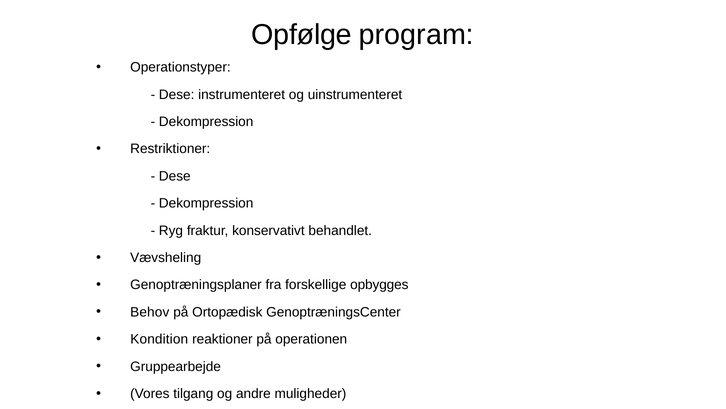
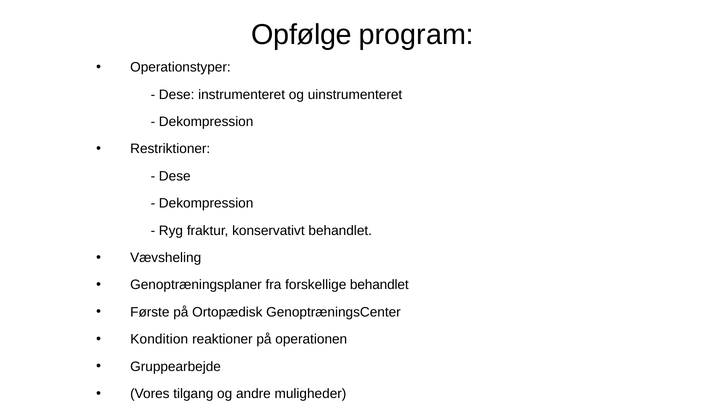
forskellige opbygges: opbygges -> behandlet (379, 285)
Behov: Behov -> Første (150, 312)
